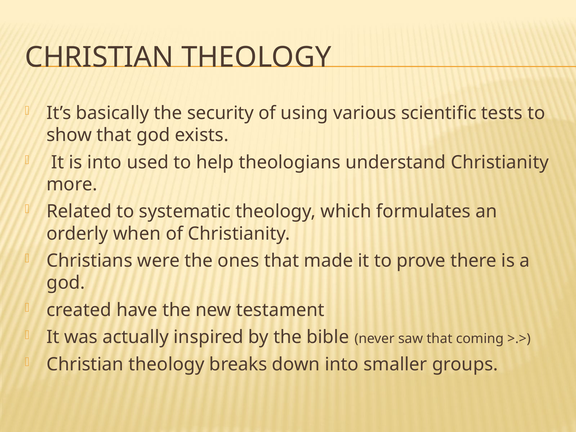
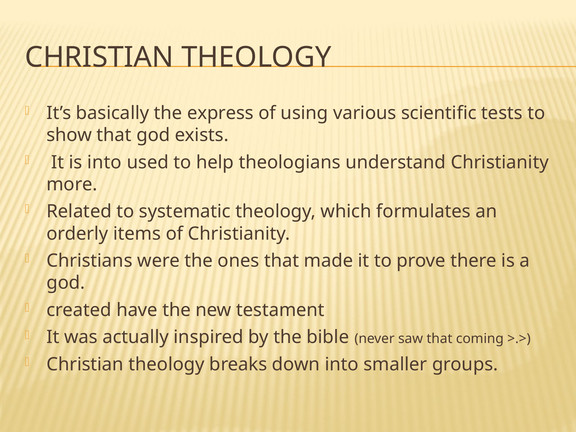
security: security -> express (220, 113)
when: when -> items (137, 234)
